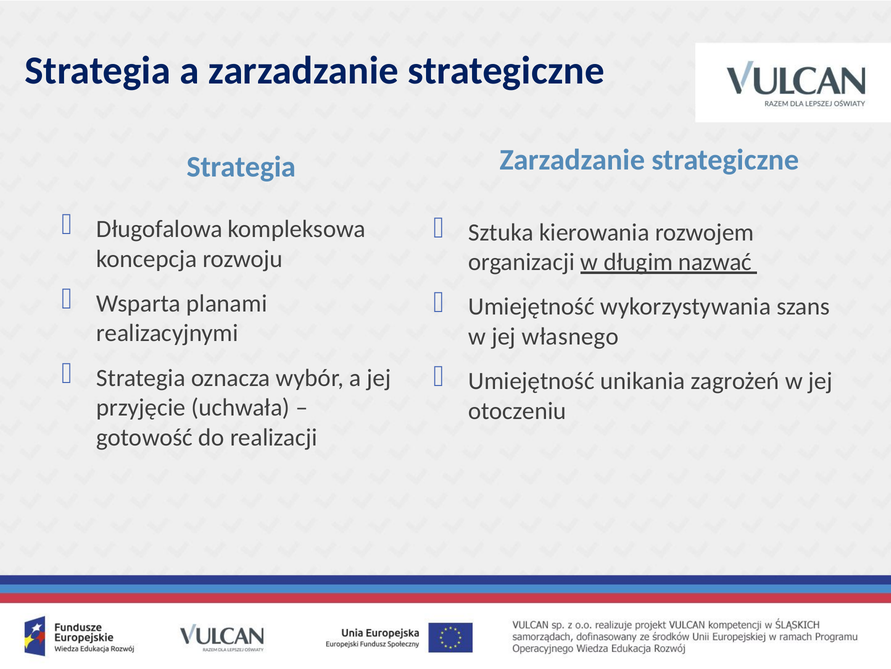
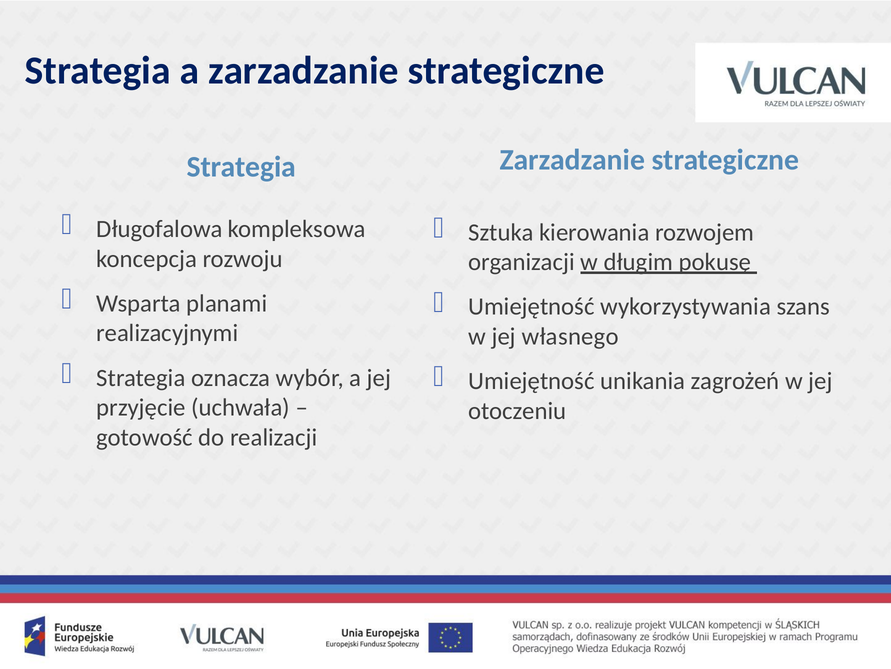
nazwać: nazwać -> pokusę (715, 262)
